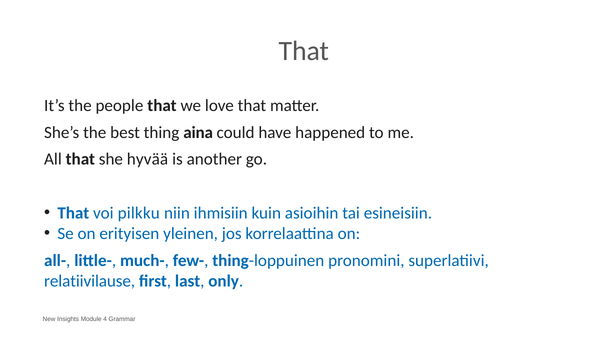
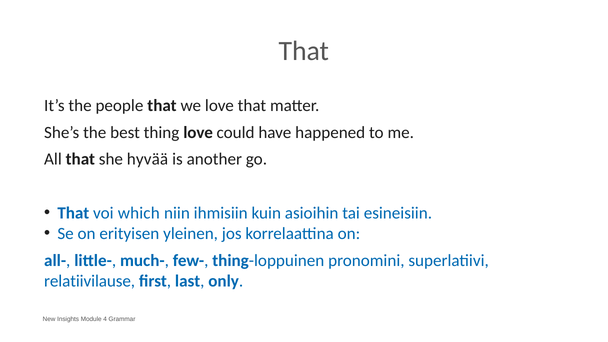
thing aina: aina -> love (198, 132)
pilkku: pilkku -> which (139, 213)
